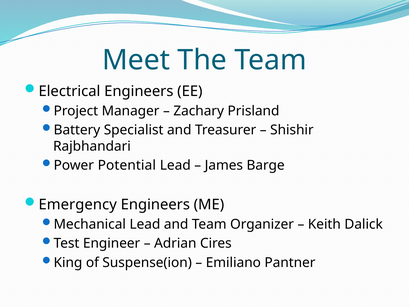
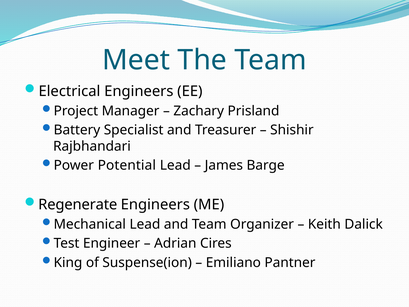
Emergency: Emergency -> Regenerate (78, 205)
